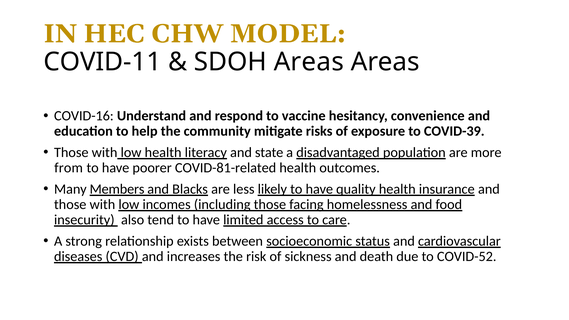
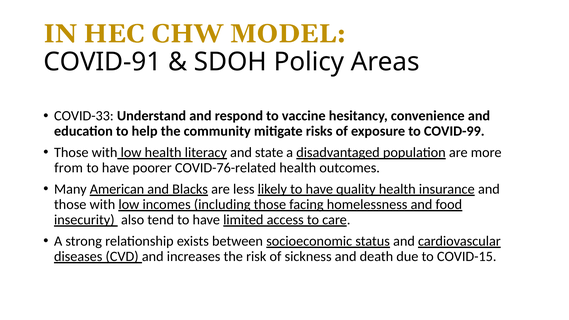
COVID-11: COVID-11 -> COVID-91 (102, 62)
SDOH Areas: Areas -> Policy (309, 62)
COVID-16: COVID-16 -> COVID-33 (84, 116)
COVID-39: COVID-39 -> COVID-99 (454, 131)
COVID-81-related: COVID-81-related -> COVID-76-related (226, 168)
Members: Members -> American (117, 189)
COVID-52: COVID-52 -> COVID-15 (467, 257)
